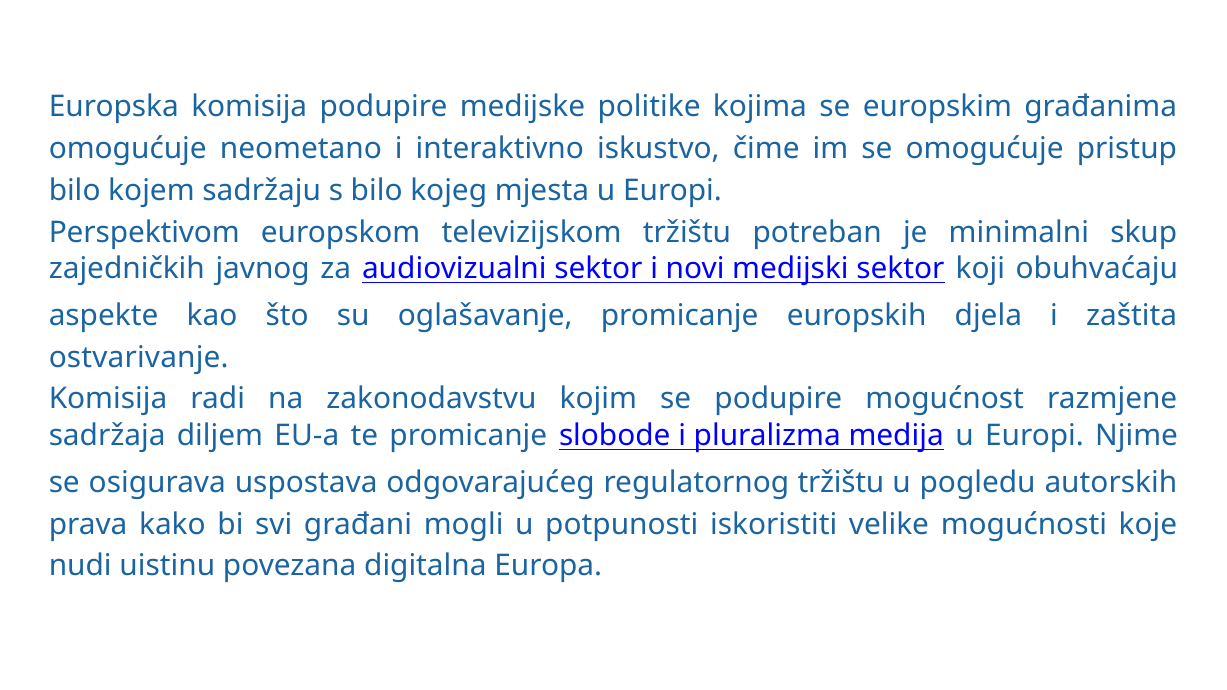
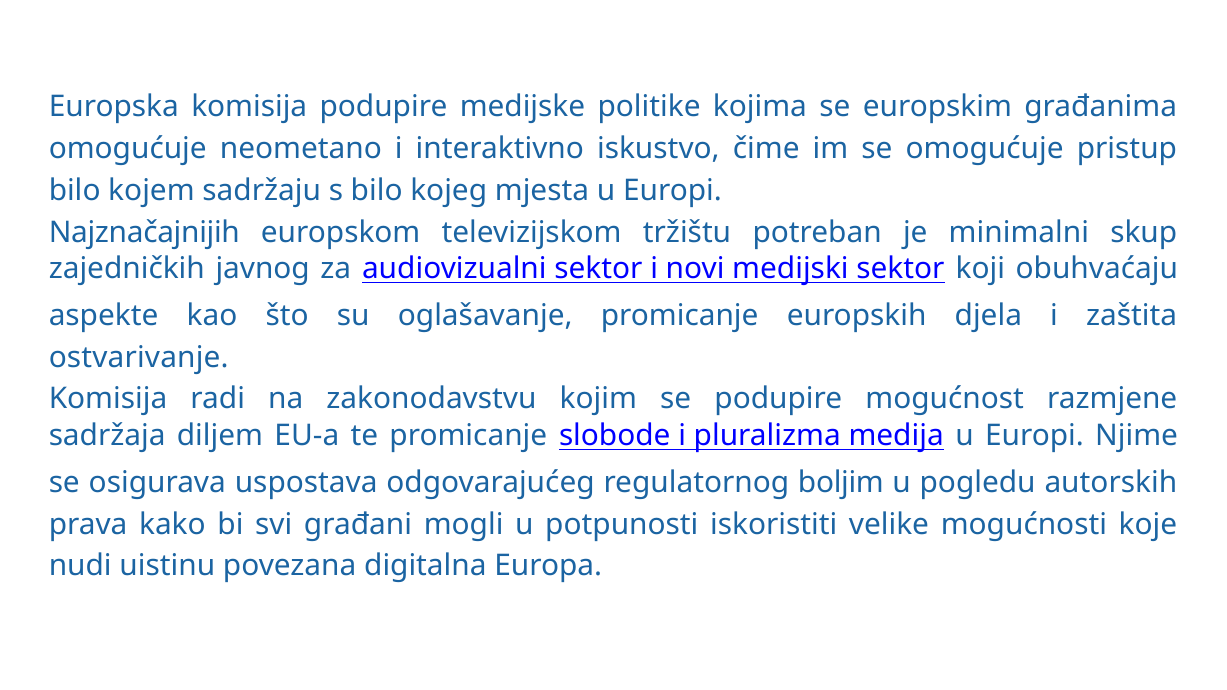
Perspektivom: Perspektivom -> Najznačajnijih (144, 232)
regulatornog tržištu: tržištu -> boljim (841, 483)
